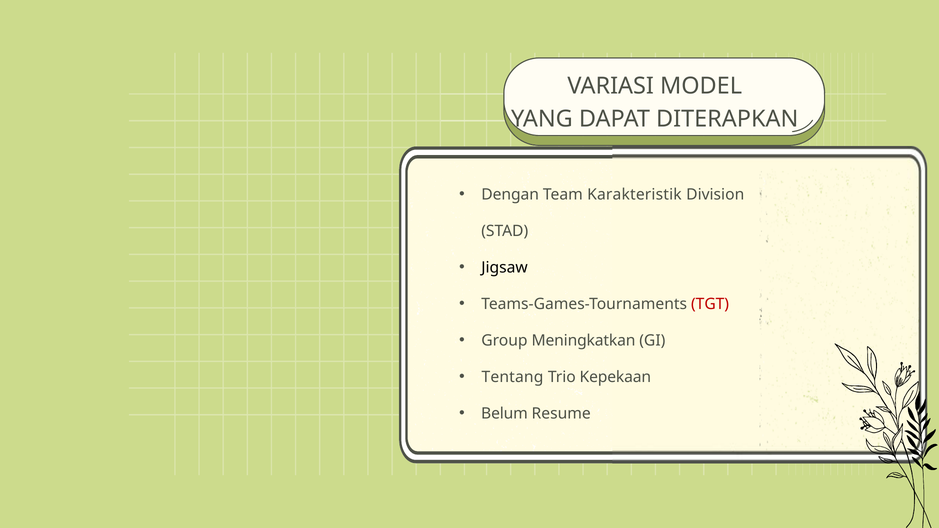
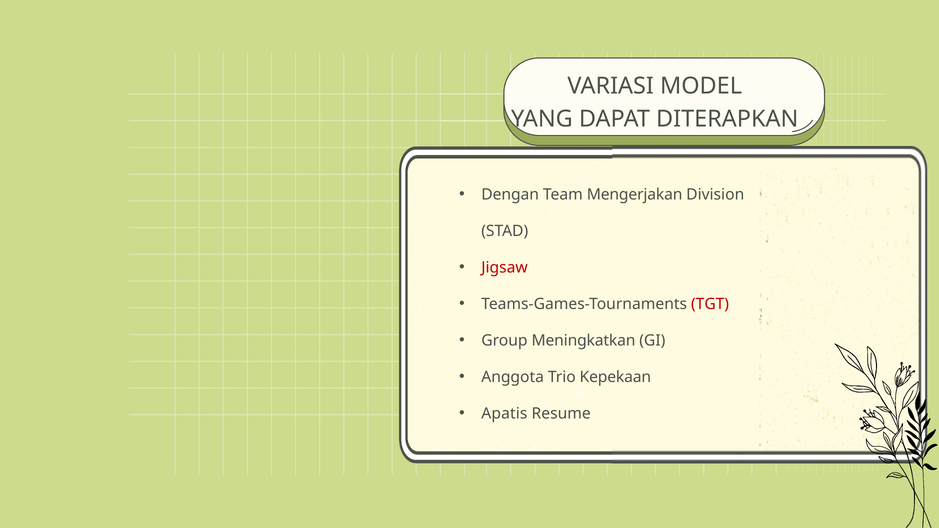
Karakteristik: Karakteristik -> Mengerjakan (635, 195)
Jigsaw colour: black -> red (505, 268)
Tentang: Tentang -> Anggota (513, 377)
Belum: Belum -> Apatis (504, 414)
